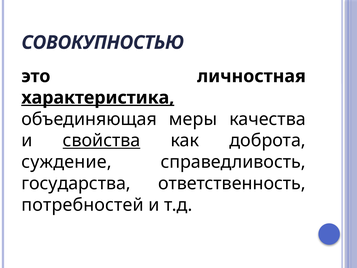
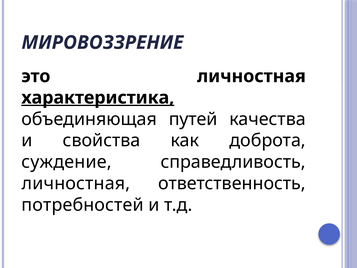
СОВОКУПНОСТЬЮ: СОВОКУПНОСТЬЮ -> МИРОВОЗЗРЕНИЕ (102, 43)
меры: меры -> путей (193, 119)
свойства underline: present -> none (102, 140)
государства: государства -> личностная (76, 183)
